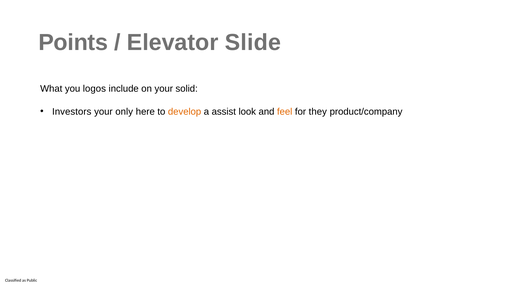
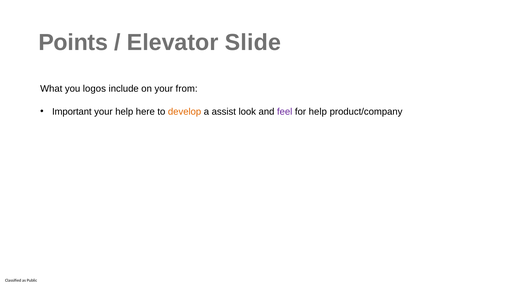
solid: solid -> from (187, 89)
Investors: Investors -> Important (72, 111)
your only: only -> help (124, 111)
feel colour: orange -> purple (285, 111)
for they: they -> help (318, 111)
